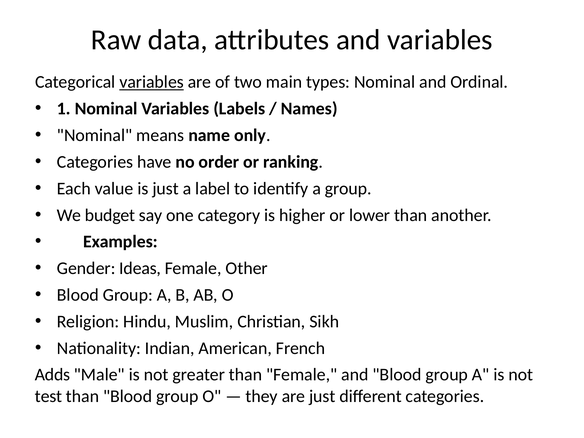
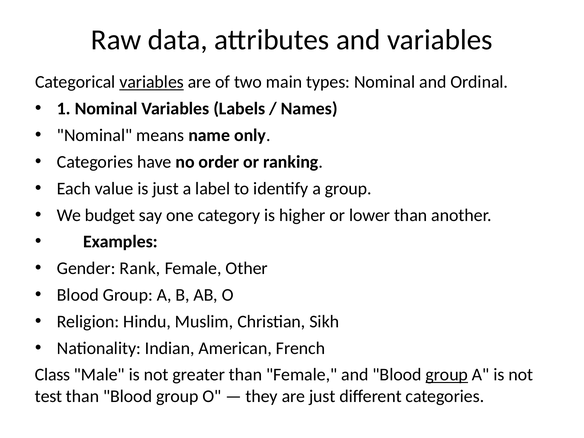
Ideas: Ideas -> Rank (140, 268)
Adds: Adds -> Class (52, 375)
group underline: none -> present (447, 375)
